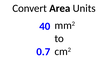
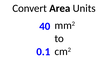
0.7: 0.7 -> 0.1 (43, 51)
